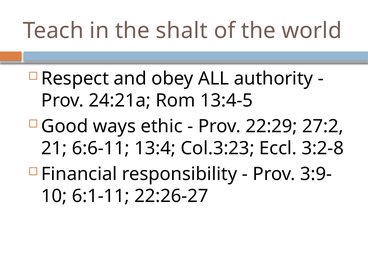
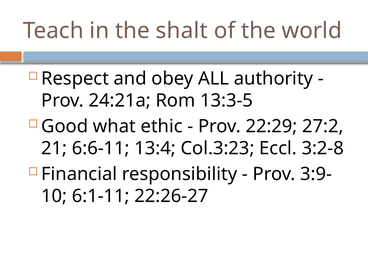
13:4-5: 13:4-5 -> 13:3-5 (227, 101)
ways: ways -> what (114, 126)
